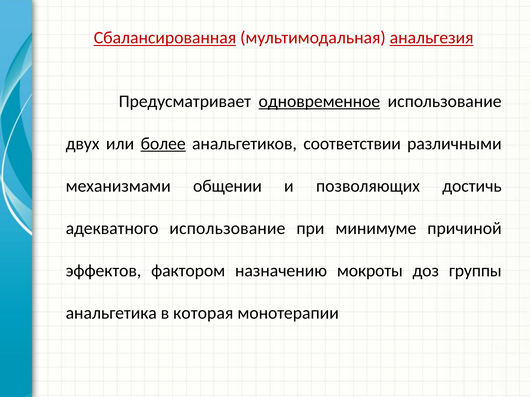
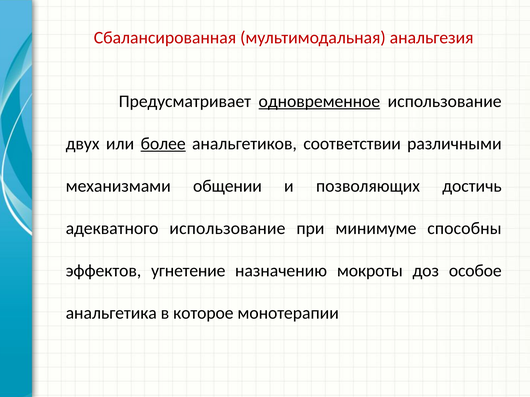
Сбалансированная underline: present -> none (165, 38)
анальгезия underline: present -> none (432, 38)
причиной: причиной -> способны (464, 229)
фактором: фактором -> угнетение (188, 271)
группы: группы -> особое (475, 271)
которая: которая -> которое (203, 313)
